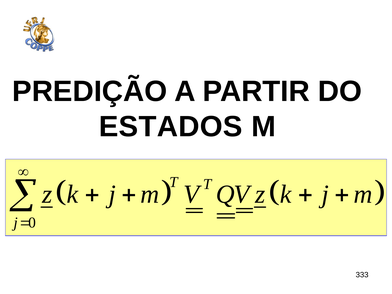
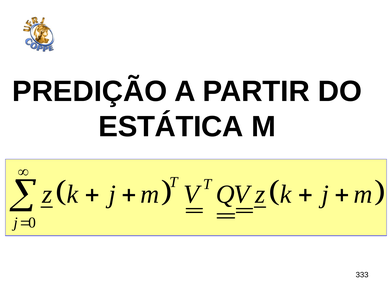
ESTADOS: ESTADOS -> ESTÁTICA (171, 127)
